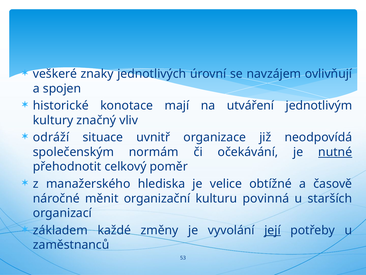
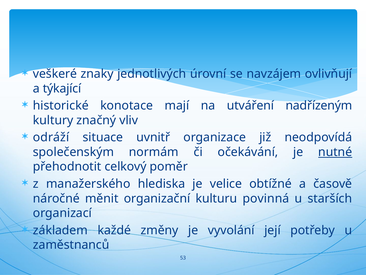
spojen: spojen -> týkající (62, 88)
jednotlivým: jednotlivým -> nadřízeným (319, 105)
její underline: present -> none (273, 230)
